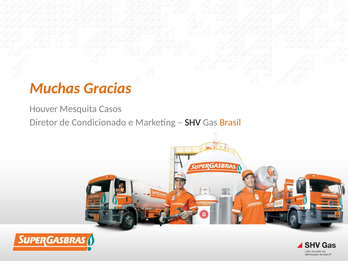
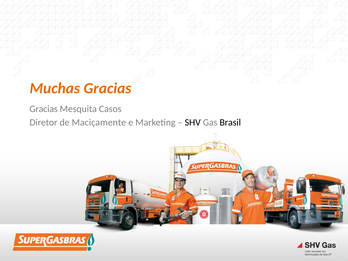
Houver: Houver -> Gracias (44, 109)
Condicionado: Condicionado -> Maciçamente (99, 122)
Brasil colour: orange -> black (230, 122)
